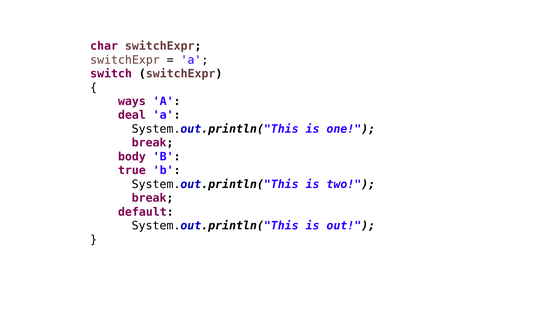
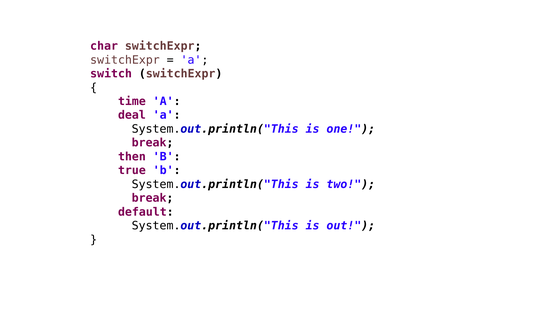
ways: ways -> time (132, 102)
body: body -> then (132, 157)
